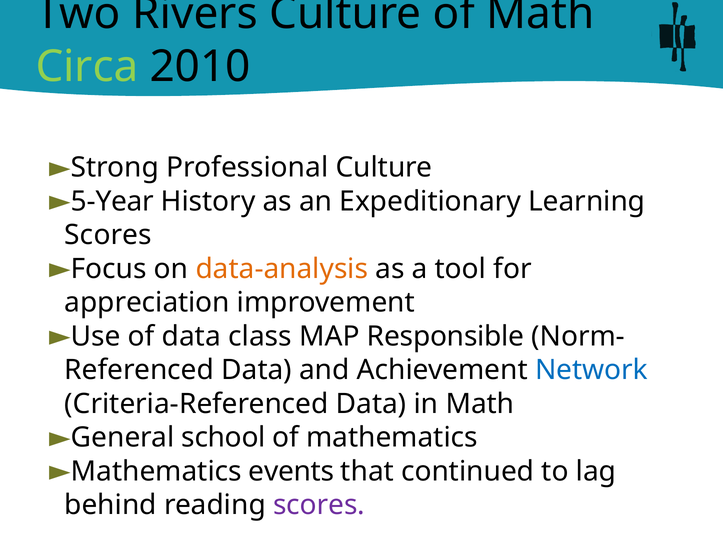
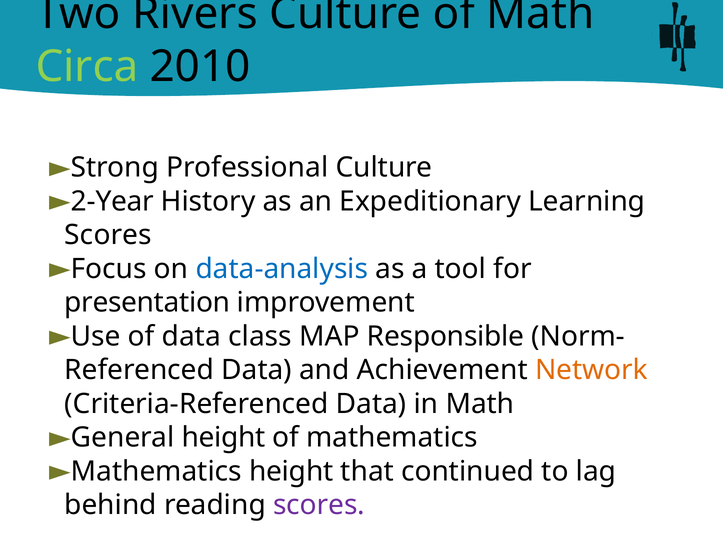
5-Year: 5-Year -> 2-Year (112, 202)
data-analysis colour: orange -> blue (282, 269)
appreciation: appreciation -> presentation (147, 303)
Network colour: blue -> orange (592, 370)
General school: school -> height (223, 438)
Mathematics events: events -> height (291, 472)
